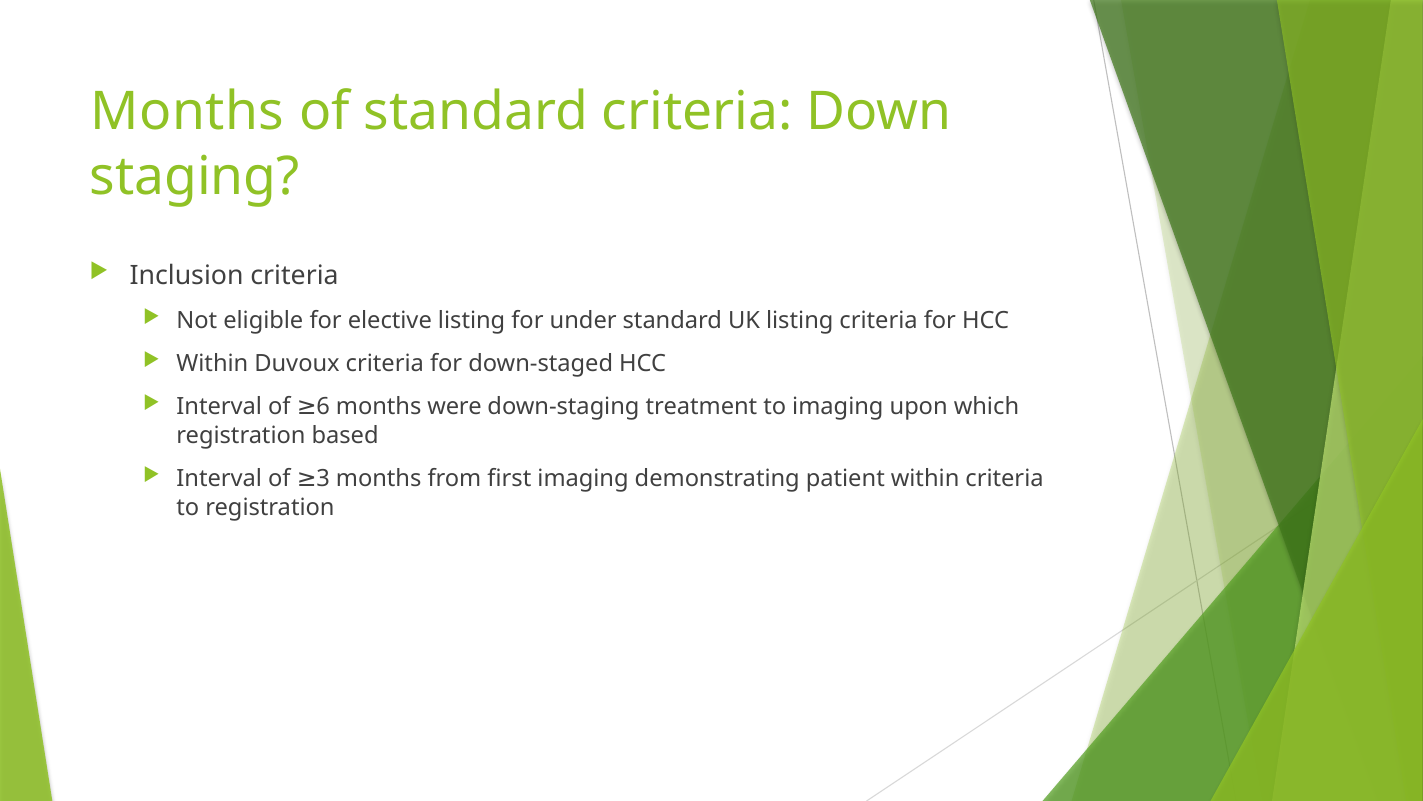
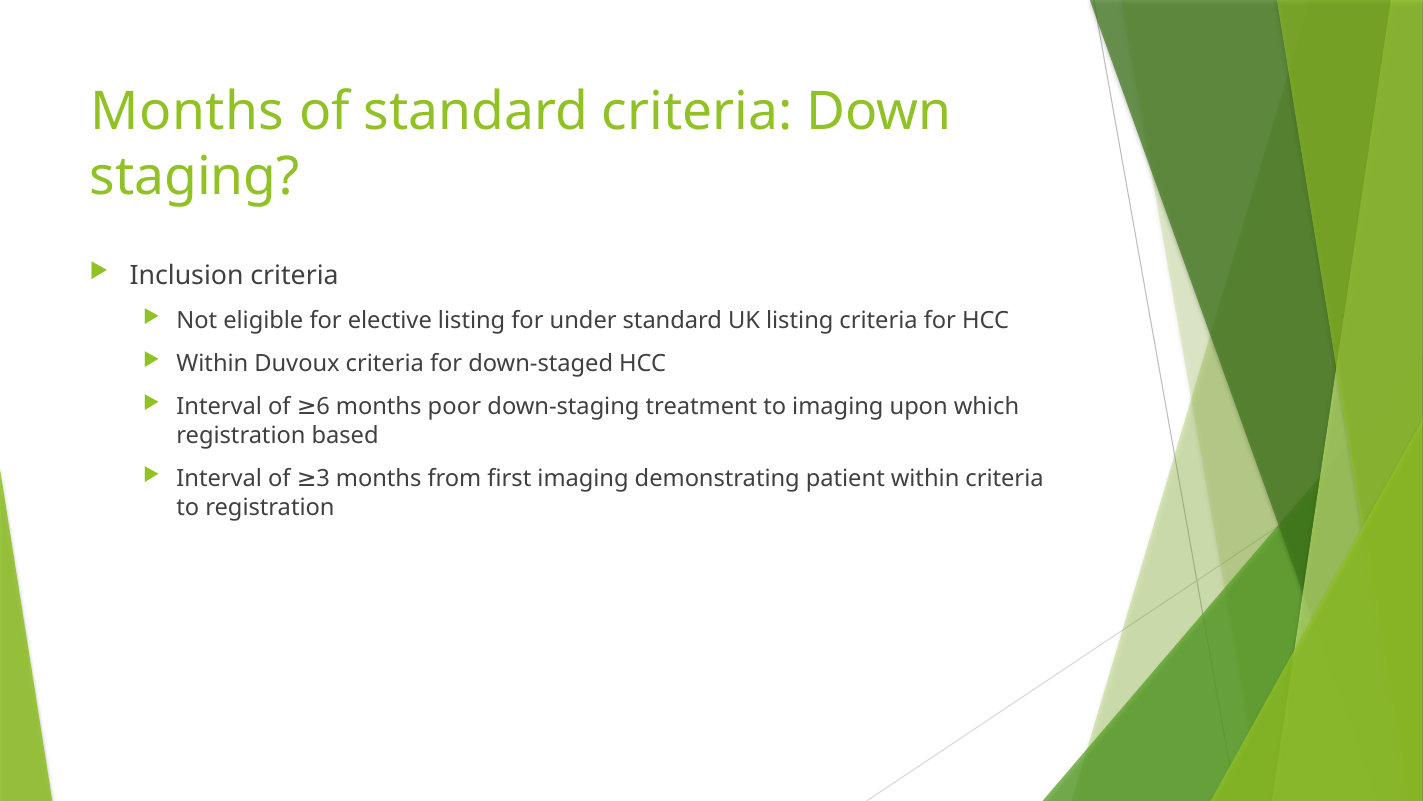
were: were -> poor (454, 407)
